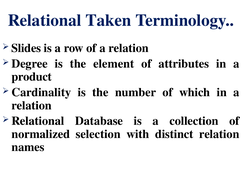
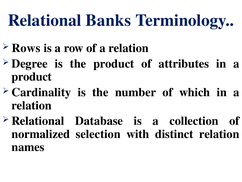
Taken: Taken -> Banks (108, 20)
Slides: Slides -> Rows (26, 48)
the element: element -> product (114, 63)
